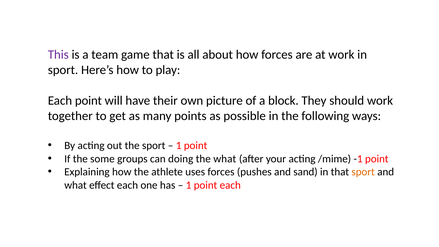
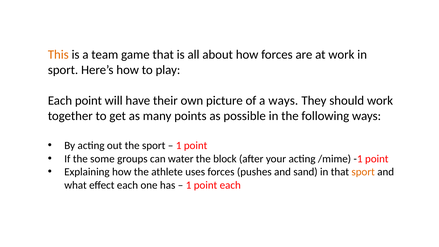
This colour: purple -> orange (58, 55)
a block: block -> ways (283, 101)
doing: doing -> water (181, 159)
the what: what -> block (225, 159)
